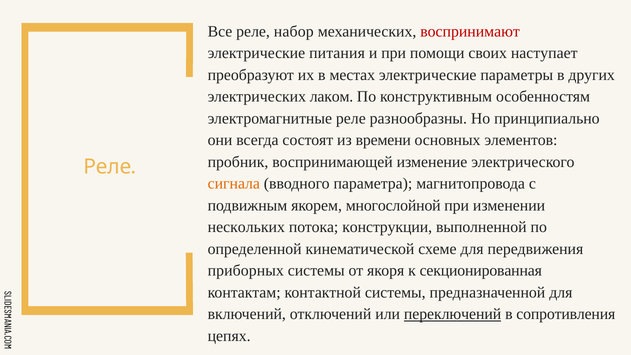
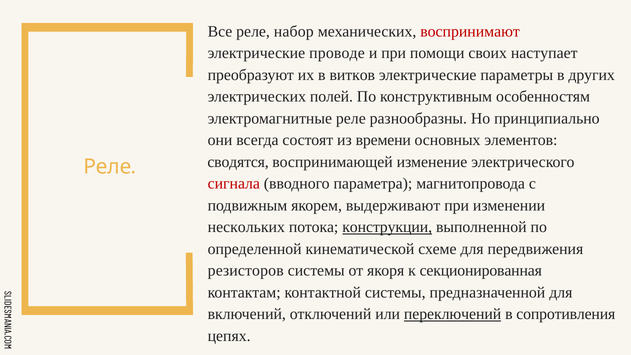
питания: питания -> проводе (337, 53)
местах: местах -> витков (352, 75)
лаком: лаком -> полей (332, 97)
пробник: пробник -> сводятся (238, 162)
сигнала colour: orange -> red (234, 184)
многослойной: многослойной -> выдерживают (393, 205)
конструкции underline: none -> present (387, 227)
приборных: приборных -> резисторов (246, 271)
